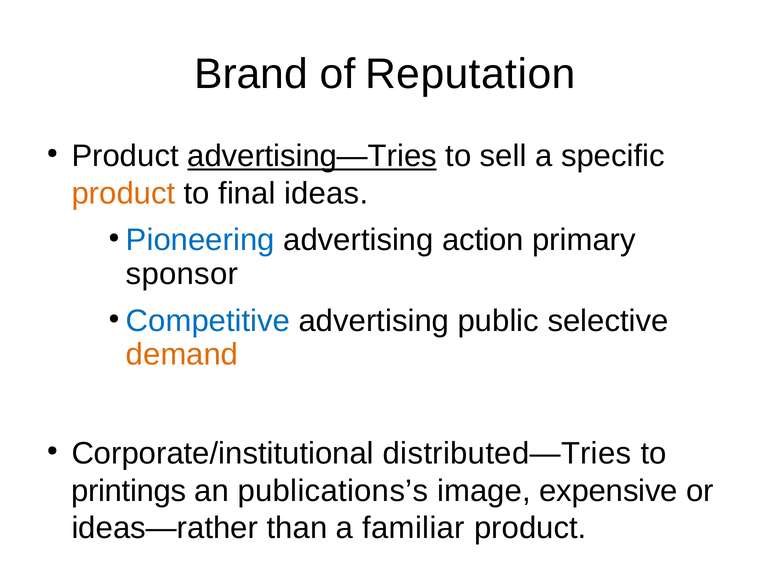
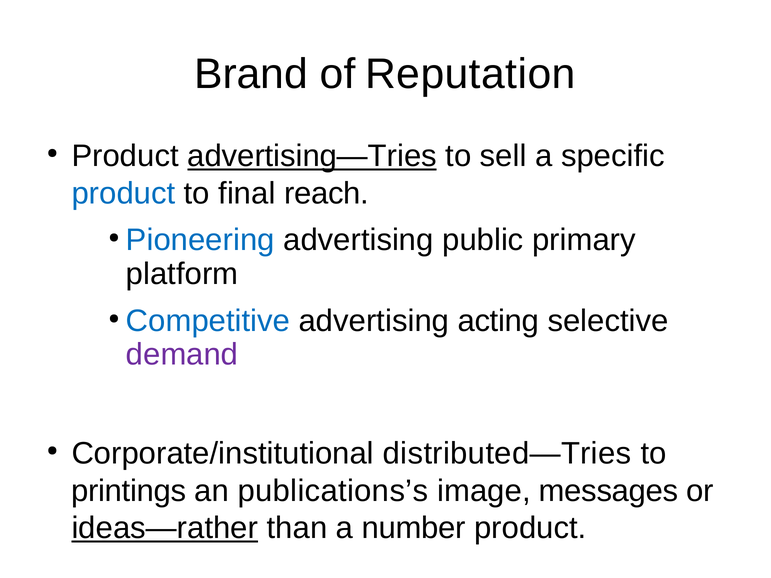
product colour: orange -> blue (123, 193)
ideas: ideas -> reach (327, 193)
action: action -> public (483, 240)
sponsor: sponsor -> platform (182, 274)
public: public -> acting (498, 321)
demand colour: orange -> purple (182, 355)
expensive: expensive -> messages (609, 491)
ideas—rather underline: none -> present (165, 528)
familiar: familiar -> number (414, 528)
